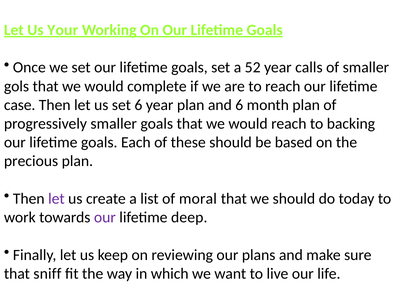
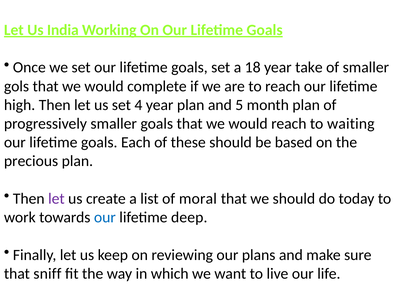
Your: Your -> India (63, 30)
52: 52 -> 18 (253, 68)
calls: calls -> take (309, 68)
case: case -> high (20, 105)
set 6: 6 -> 4 (138, 105)
and 6: 6 -> 5 (239, 105)
backing: backing -> waiting (351, 124)
our colour: purple -> blue (105, 218)
